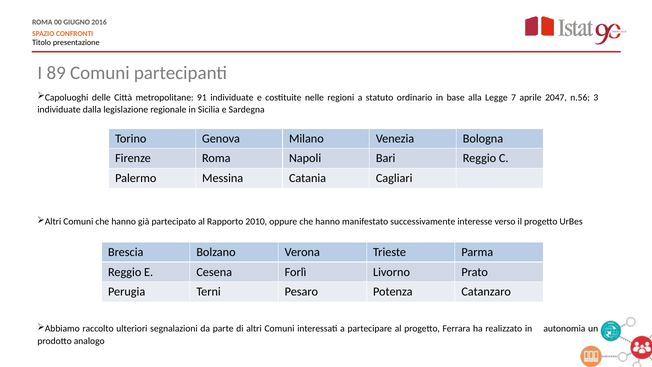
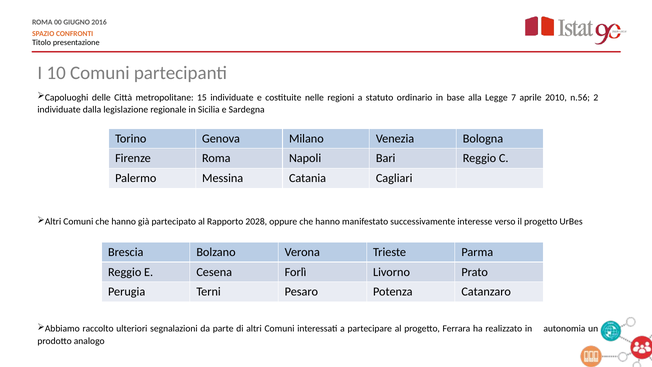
89: 89 -> 10 (56, 73)
91: 91 -> 15 (202, 97)
2047: 2047 -> 2010 (556, 97)
3: 3 -> 2 (596, 97)
2010: 2010 -> 2028 (256, 221)
